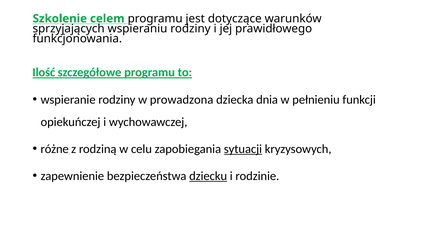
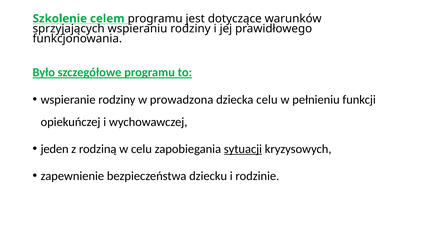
Ilość: Ilość -> Było (44, 72)
dziecka dnia: dnia -> celu (267, 99)
różne: różne -> jeden (55, 149)
dziecku underline: present -> none (208, 176)
